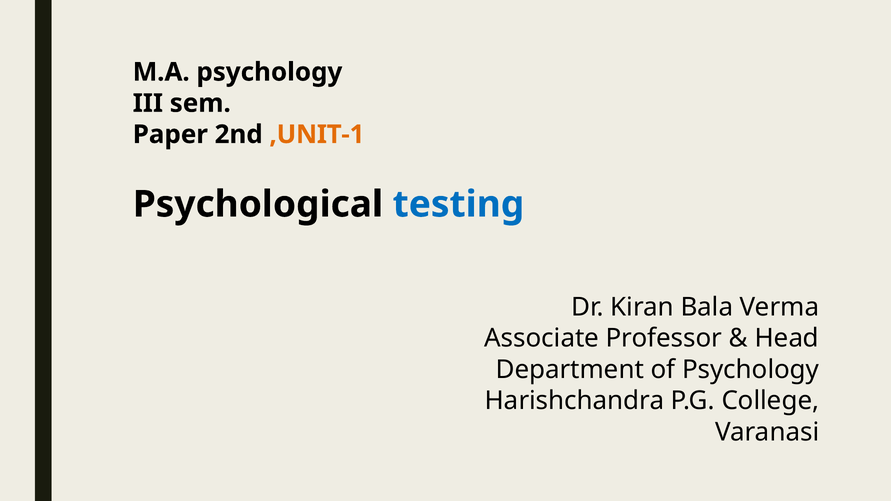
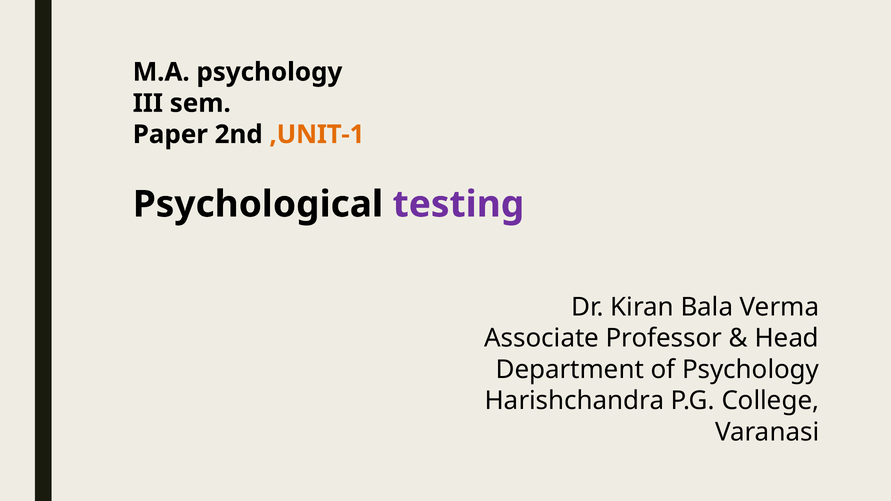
testing colour: blue -> purple (458, 204)
